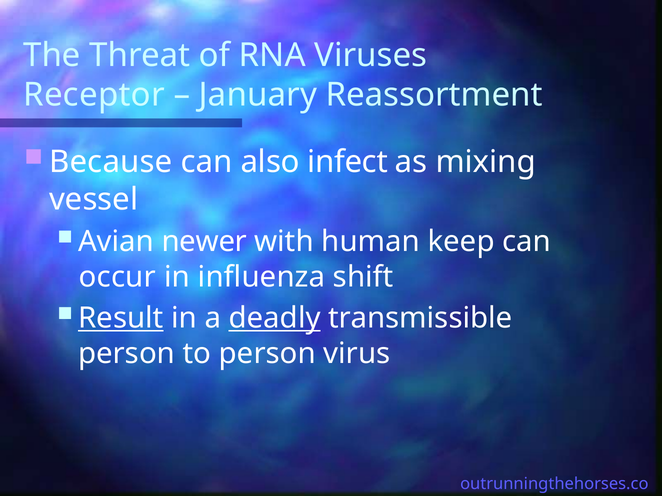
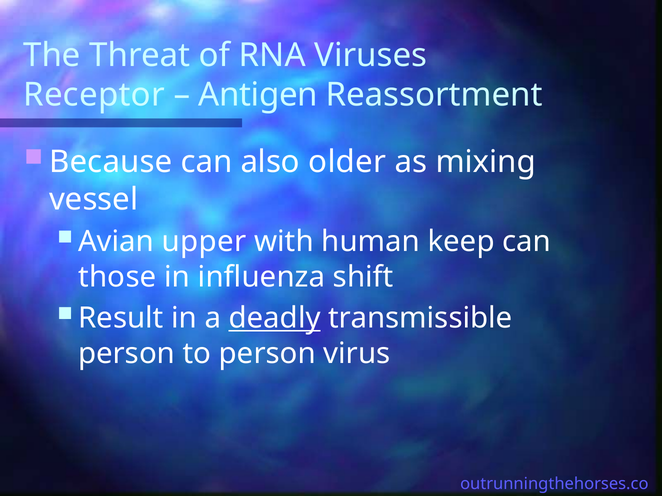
January: January -> Antigen (258, 95)
infect: infect -> older (347, 162)
newer: newer -> upper (204, 242)
occur: occur -> those (117, 277)
Result underline: present -> none (121, 318)
